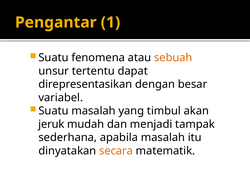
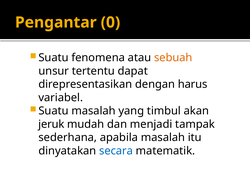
1: 1 -> 0 (110, 22)
besar: besar -> harus (193, 85)
secara colour: orange -> blue (116, 151)
